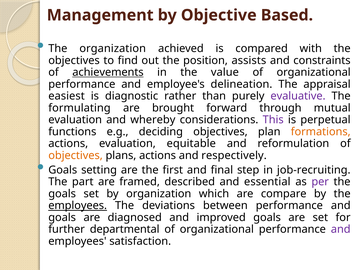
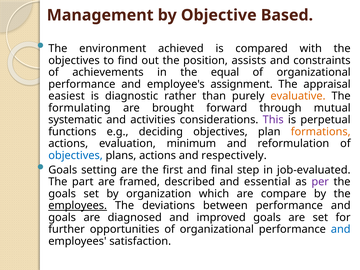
The organization: organization -> environment (113, 49)
achievements underline: present -> none (108, 72)
value: value -> equal (225, 72)
delineation: delineation -> assignment (242, 84)
evaluative colour: purple -> orange (298, 96)
evaluation: evaluation -> systematic (75, 120)
whereby: whereby -> activities (153, 120)
equitable: equitable -> minimum (191, 144)
objectives colour: orange -> blue (76, 155)
job-recruiting: job-recruiting -> job-evaluated (314, 170)
departmental: departmental -> opportunities (125, 229)
and colour: purple -> blue (341, 229)
